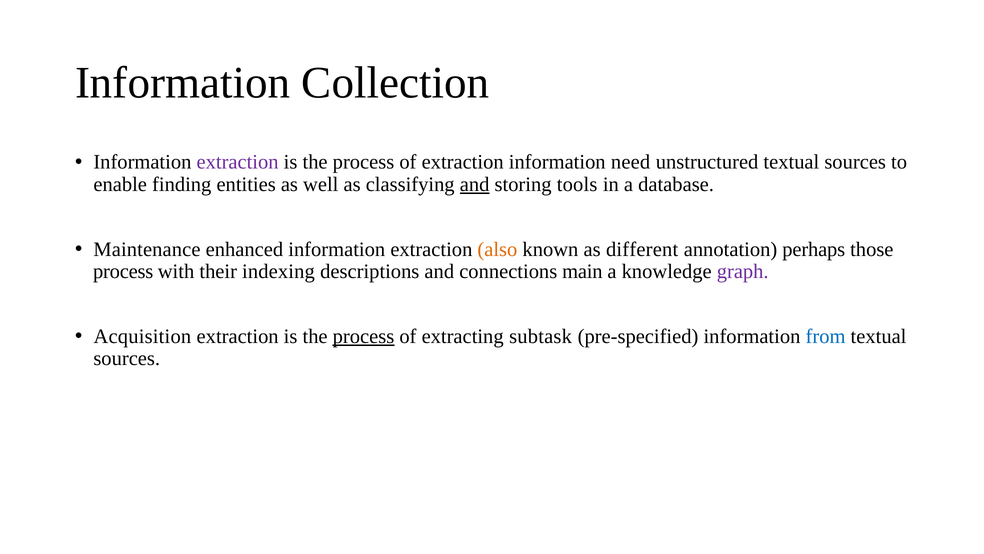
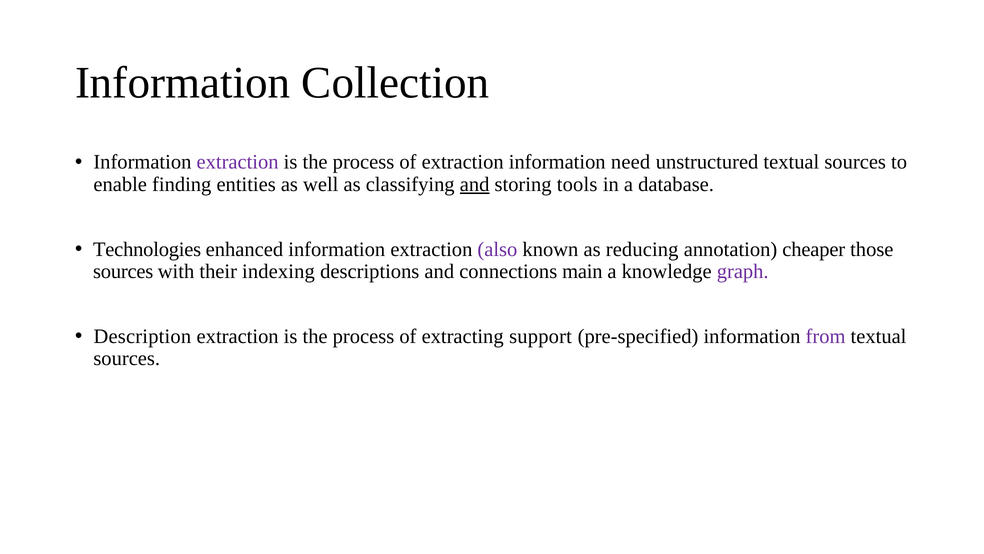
Maintenance: Maintenance -> Technologies (147, 249)
also colour: orange -> purple (497, 249)
different: different -> reducing (642, 249)
perhaps: perhaps -> cheaper (814, 249)
process: process -> sources (123, 271)
Acquisition: Acquisition -> Description (142, 336)
process underline: present -> none (363, 336)
subtask: subtask -> support (541, 336)
from colour: blue -> purple (826, 336)
